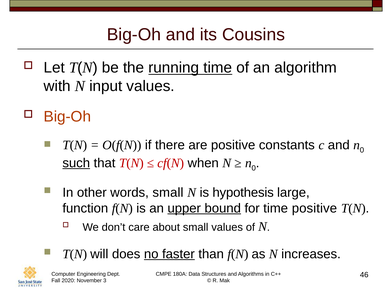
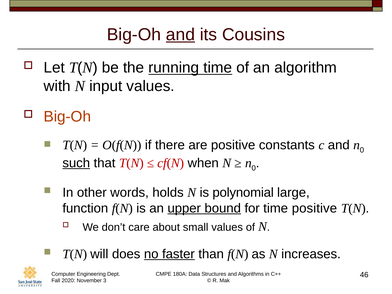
and underline: none -> present (180, 35)
words small: small -> holds (168, 193)
hypothesis: hypothesis -> polynomial (243, 193)
